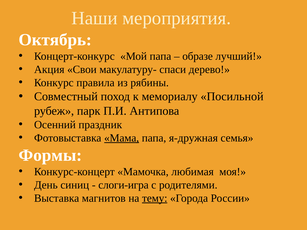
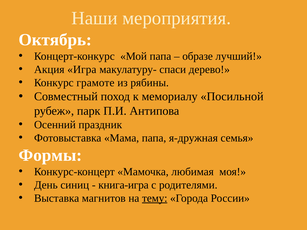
Свои: Свои -> Игра (82, 69)
правила: правила -> грамоте (95, 83)
Мама underline: present -> none (122, 138)
слоги-игра: слоги-игра -> книга-игра (123, 185)
